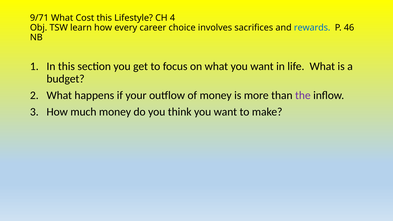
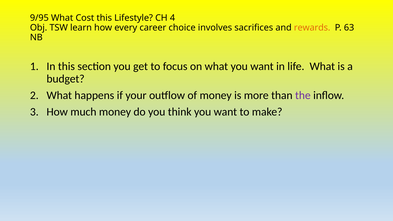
9/71: 9/71 -> 9/95 (39, 18)
rewards colour: blue -> orange (312, 28)
46: 46 -> 63 (349, 28)
